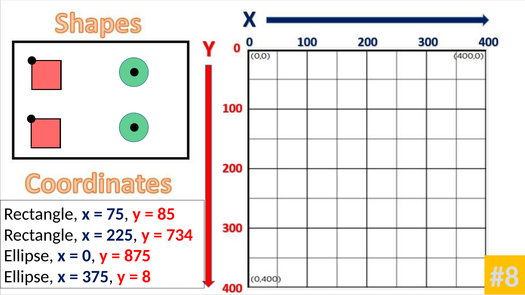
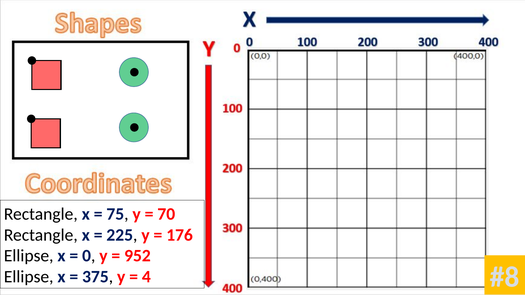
85: 85 -> 70 (166, 214)
734: 734 -> 176 (180, 235)
875: 875 -> 952 (137, 256)
8: 8 -> 4 (146, 277)
